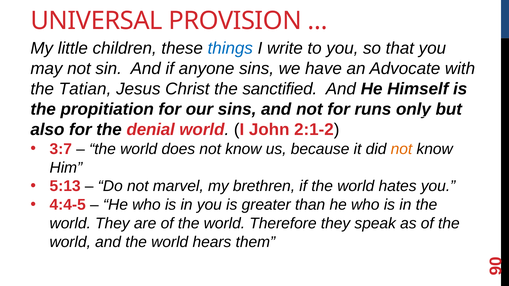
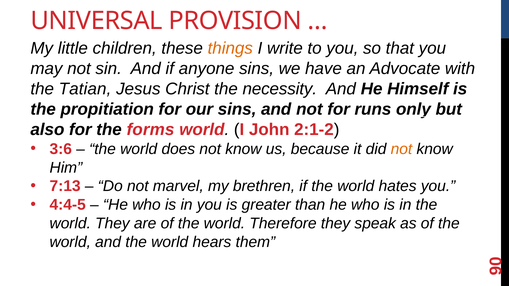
things colour: blue -> orange (230, 48)
sanctified: sanctified -> necessity (280, 89)
denial: denial -> forms (150, 130)
3:7: 3:7 -> 3:6 (61, 149)
5:13: 5:13 -> 7:13 (65, 186)
